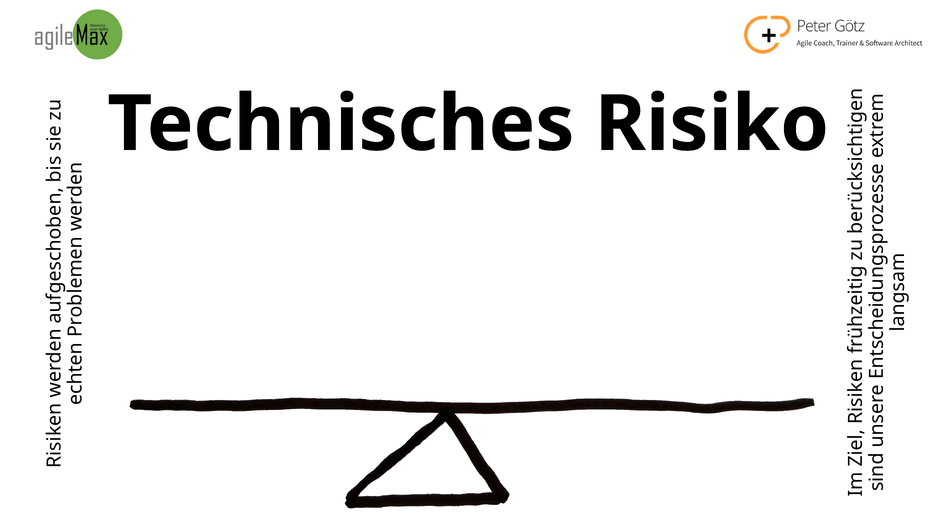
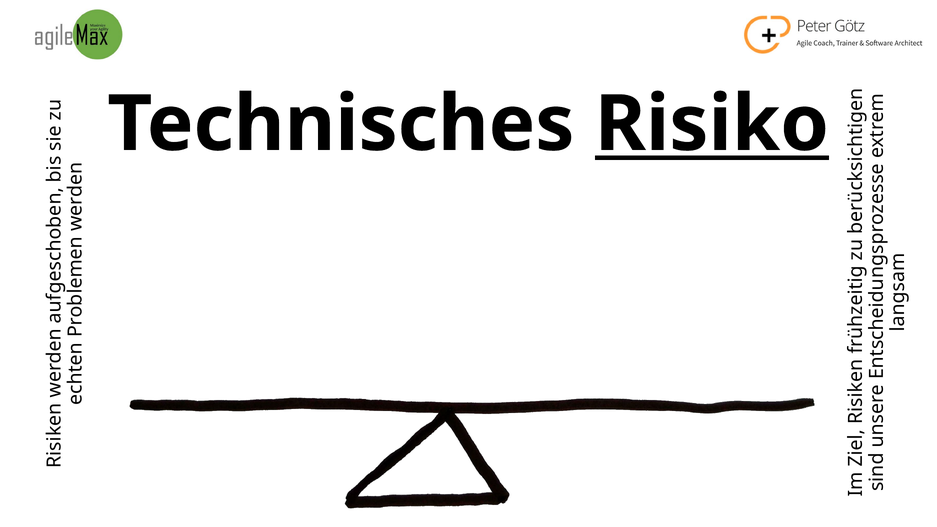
Risiko underline: none -> present (712, 124)
